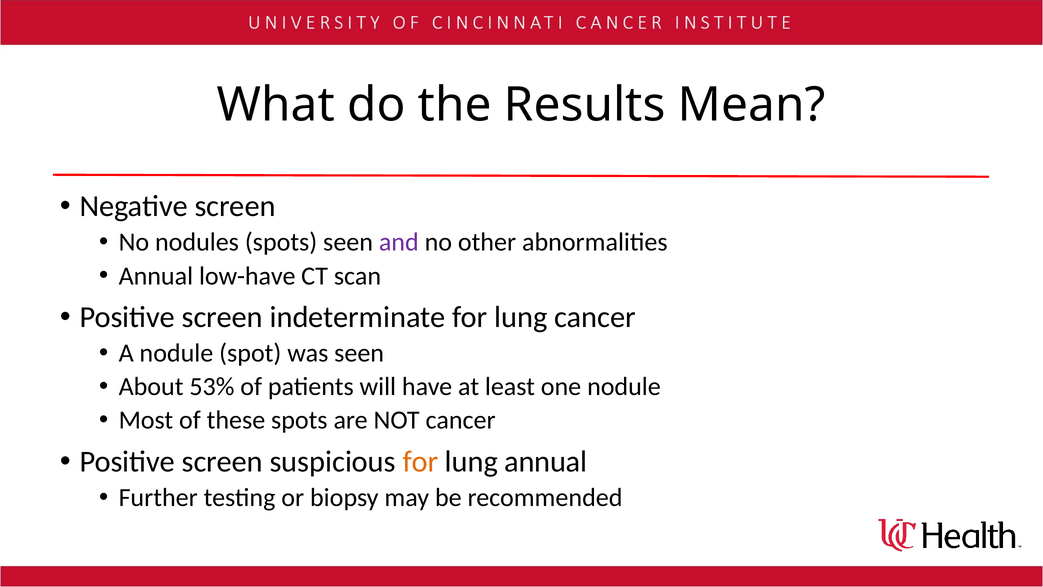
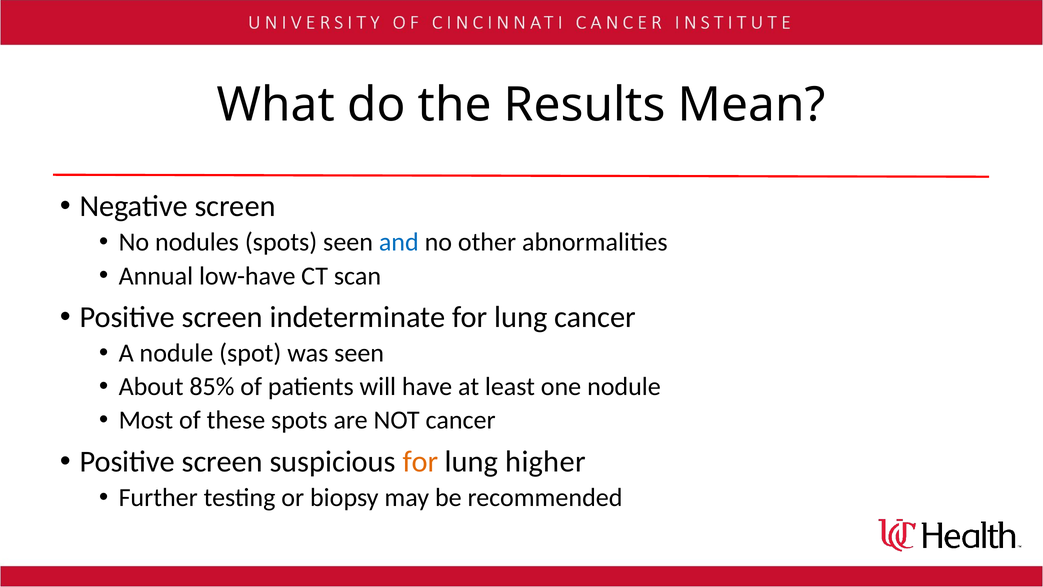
and colour: purple -> blue (399, 242)
53%: 53% -> 85% (212, 387)
lung annual: annual -> higher (545, 461)
